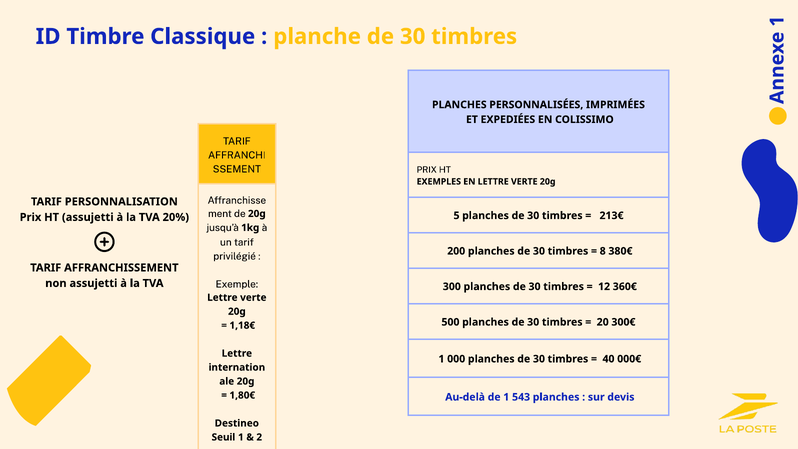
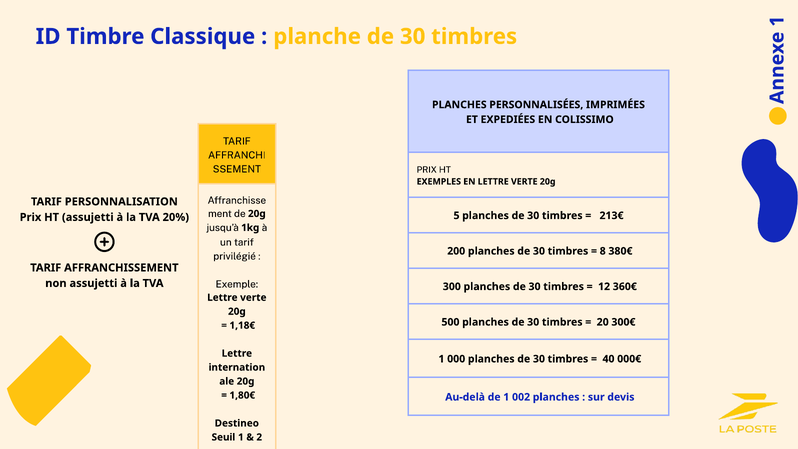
543: 543 -> 002 (521, 397)
